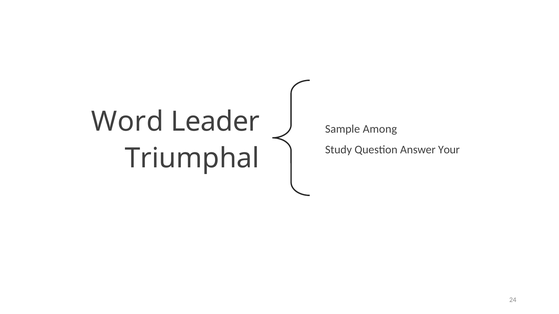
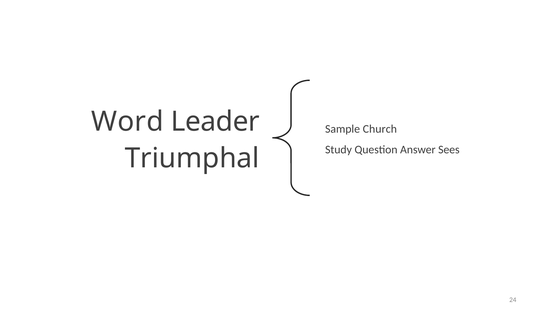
Among: Among -> Church (380, 129)
Your: Your -> Sees (449, 150)
